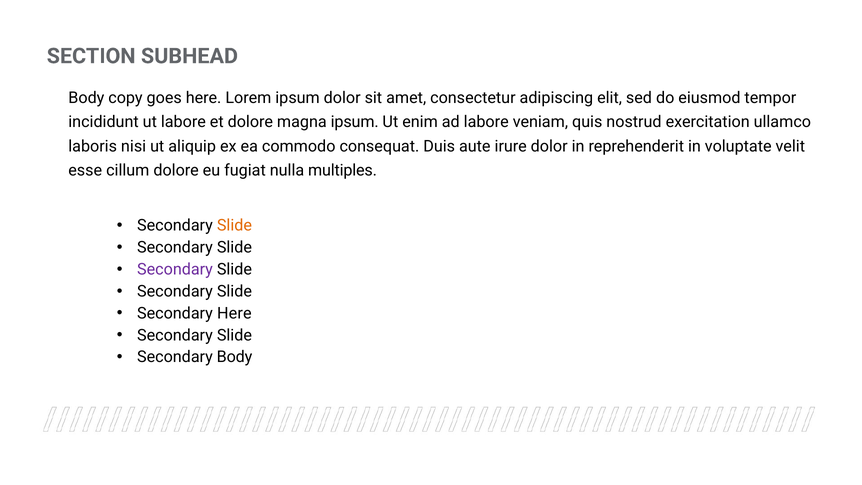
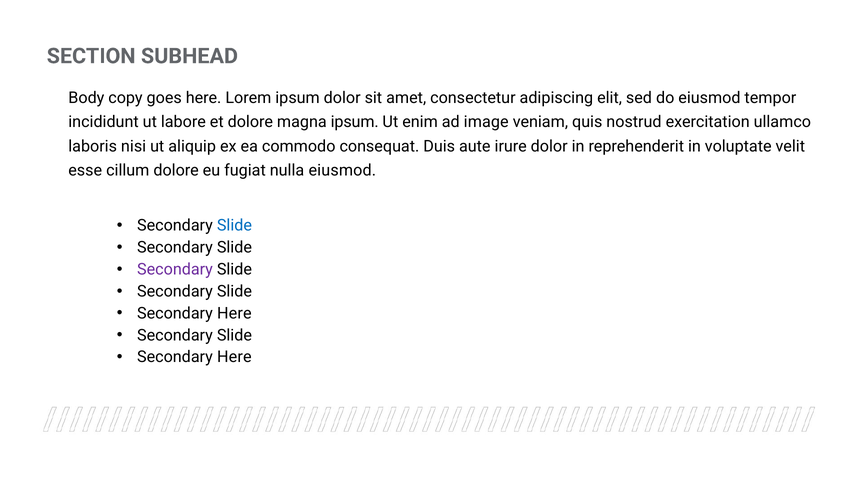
ad labore: labore -> image (486, 122)
nulla multiples: multiples -> eiusmod (342, 170)
Slide colour: orange -> blue (234, 225)
Body: Body -> Here (234, 357)
